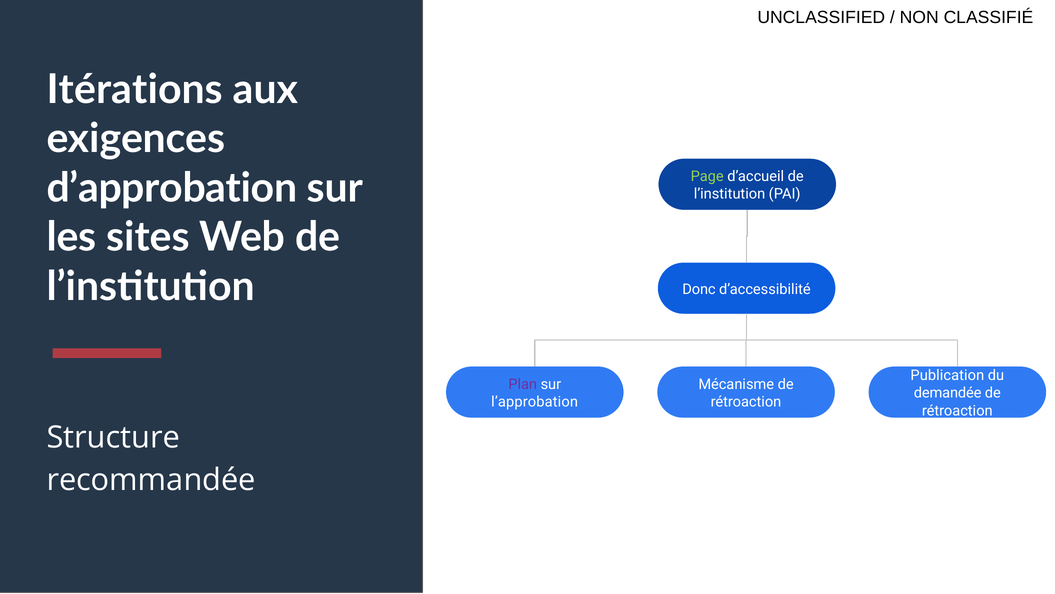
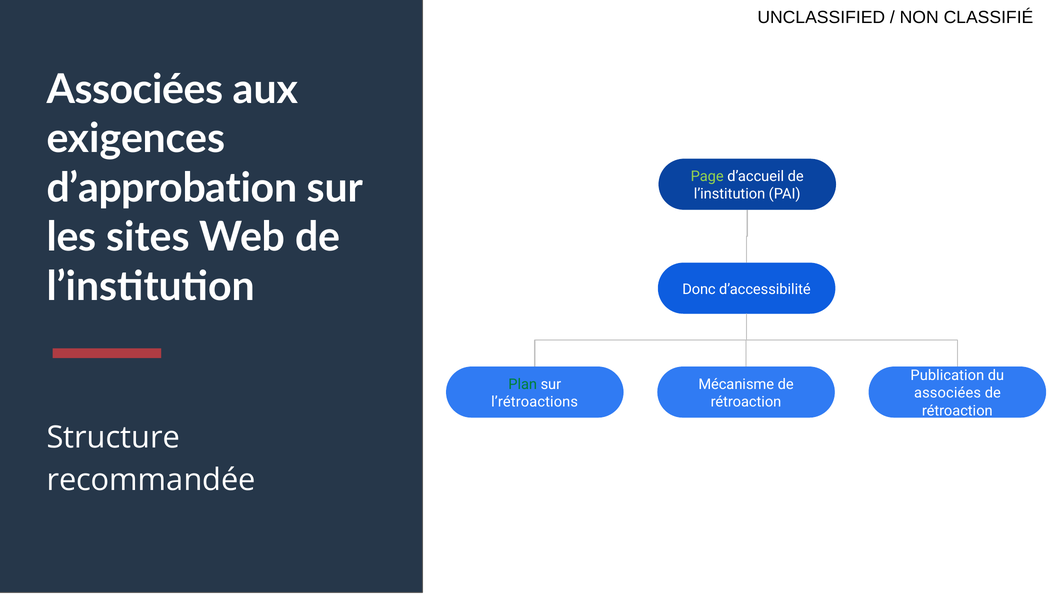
Itérations: Itérations -> Associées (135, 89)
Plan colour: purple -> green (523, 384)
demandée: demandée -> associées (948, 393)
l’approbation: l’approbation -> l’rétroactions (535, 402)
